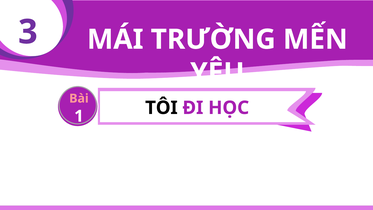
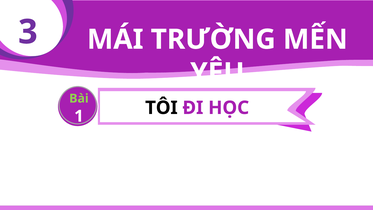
Bài colour: pink -> light green (79, 98)
